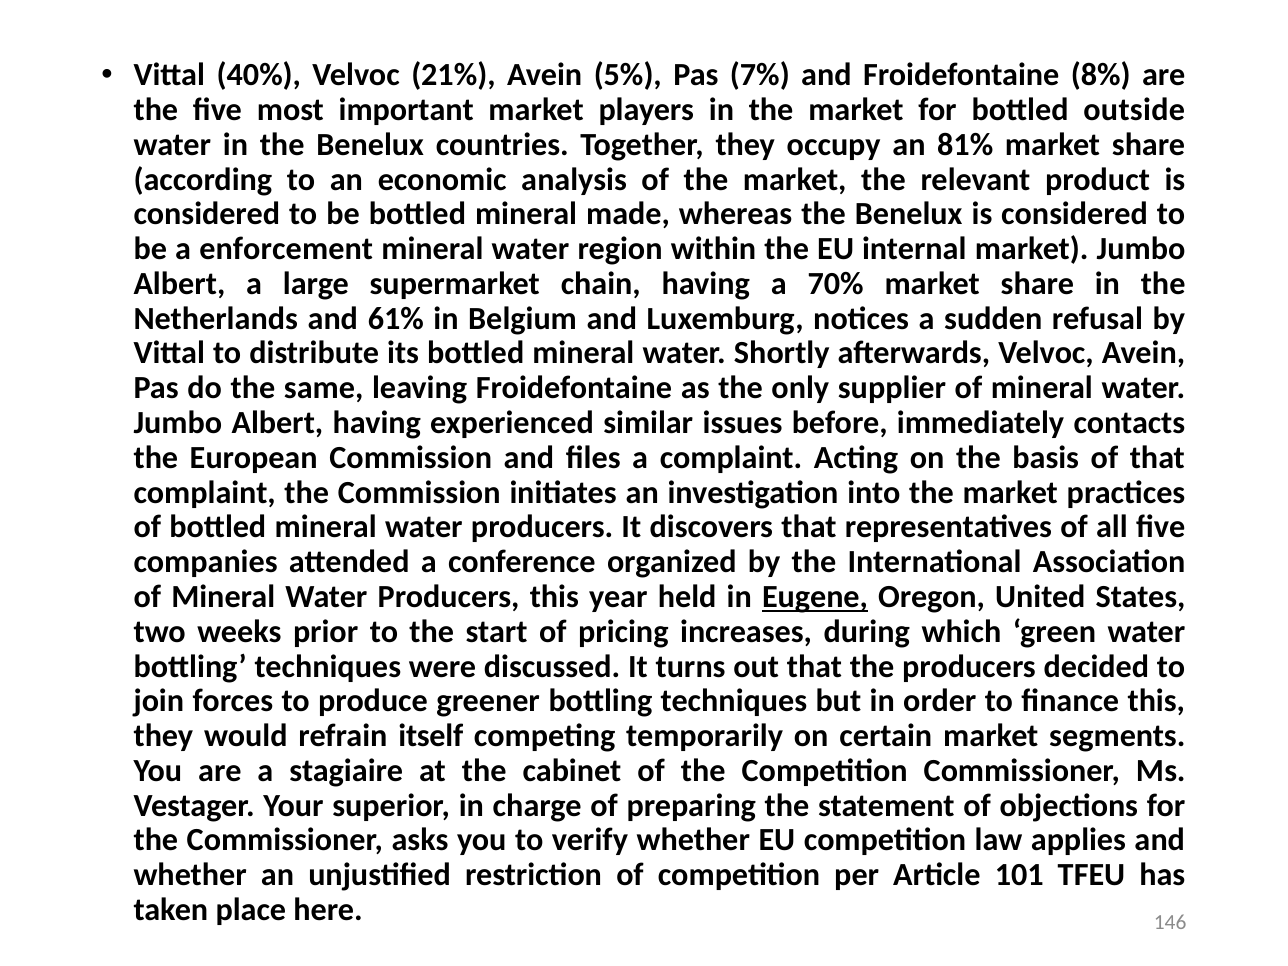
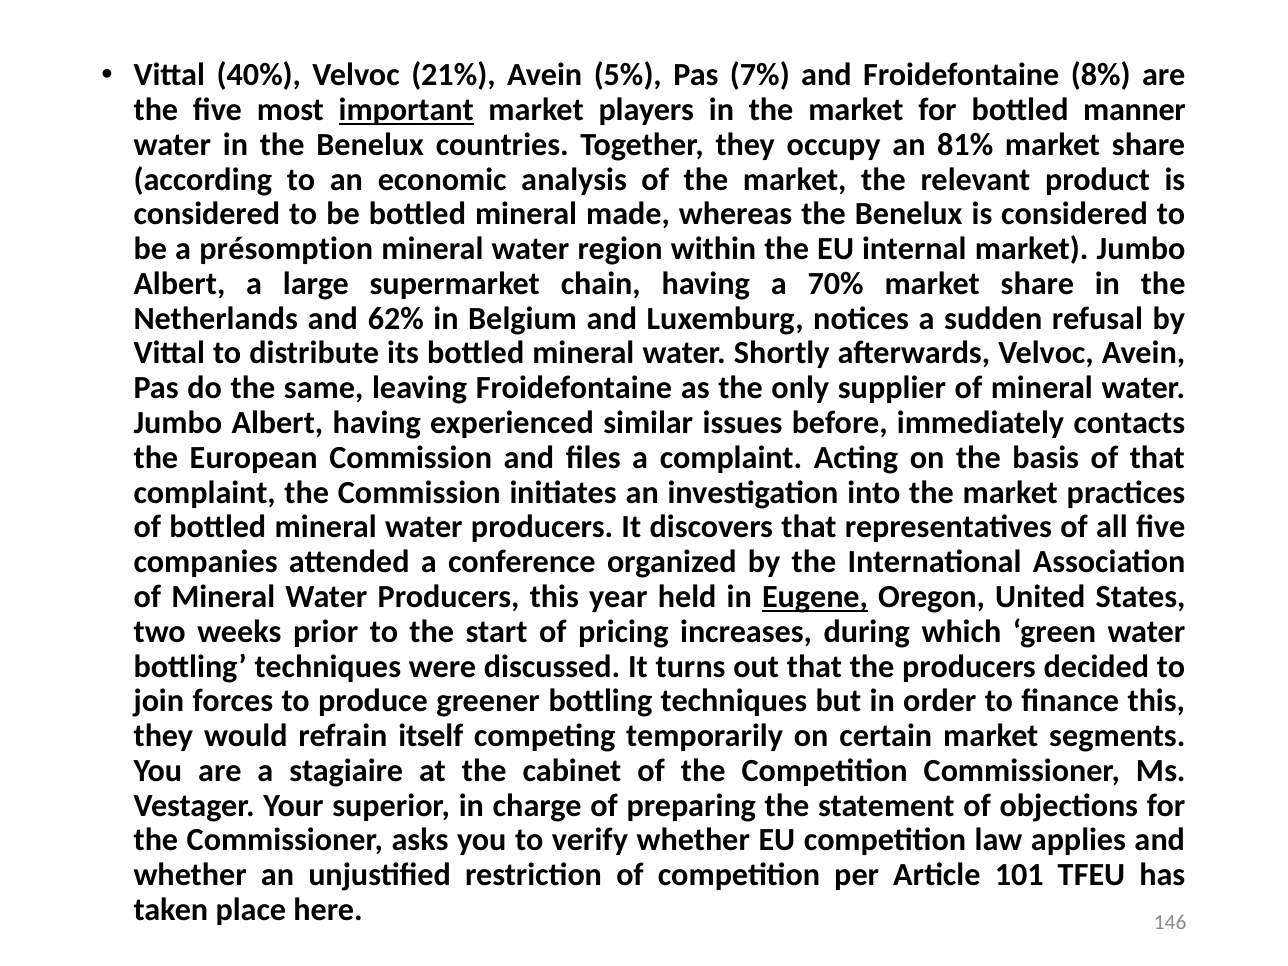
important underline: none -> present (406, 110)
outside: outside -> manner (1135, 110)
enforcement: enforcement -> présomption (286, 249)
61%: 61% -> 62% (396, 319)
